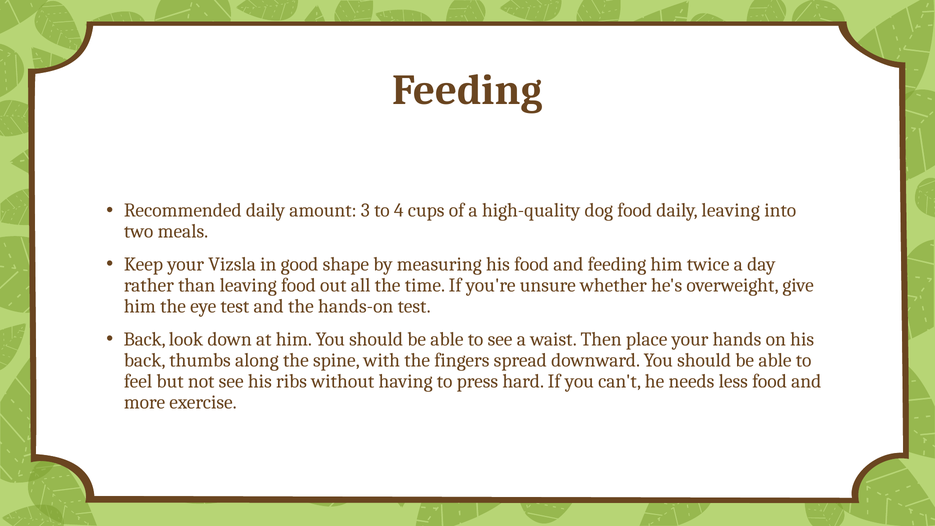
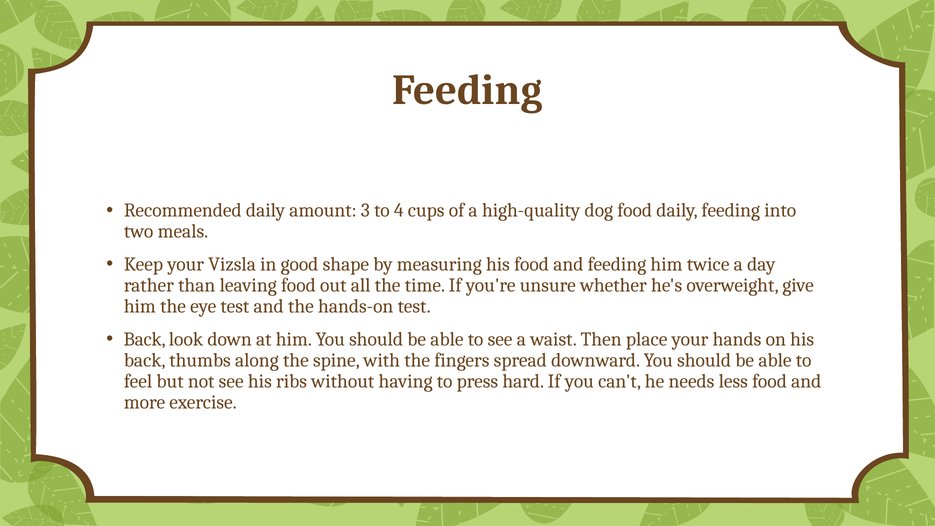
daily leaving: leaving -> feeding (731, 210)
